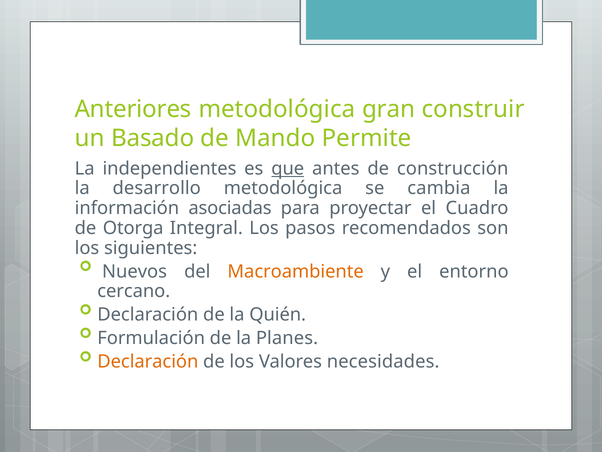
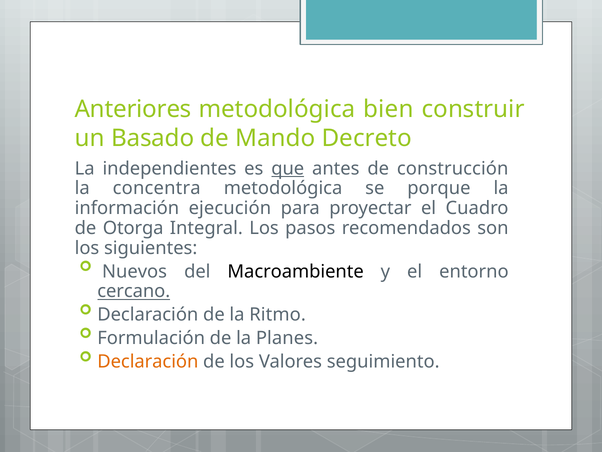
gran: gran -> bien (388, 109)
Permite: Permite -> Decreto (367, 138)
desarrollo: desarrollo -> concentra (157, 188)
cambia: cambia -> porque (439, 188)
asociadas: asociadas -> ejecución (230, 208)
Macroambiente colour: orange -> black (296, 271)
cercano underline: none -> present (134, 291)
Quién: Quién -> Ritmo (278, 315)
necesidades: necesidades -> seguimiento (383, 361)
